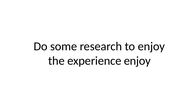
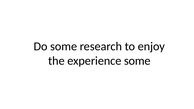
experience enjoy: enjoy -> some (137, 61)
